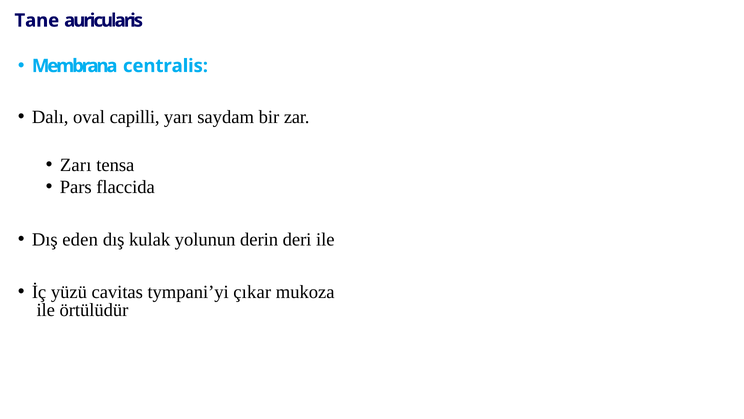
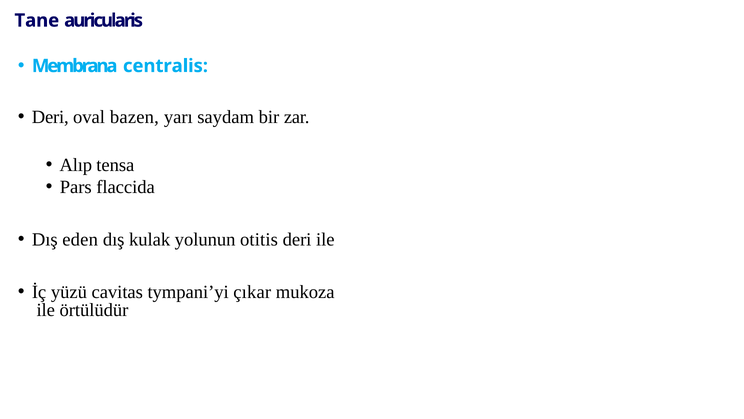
Dalı: Dalı -> Deri (50, 117)
capilli: capilli -> bazen (134, 117)
Zarı: Zarı -> Alıp (76, 165)
derin: derin -> otitis (259, 239)
